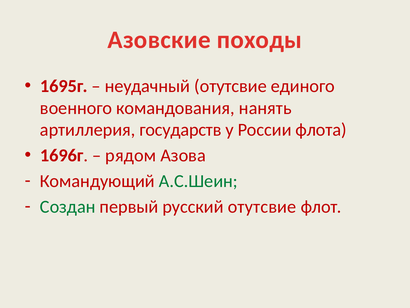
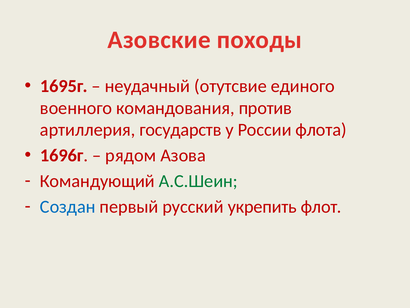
нанять: нанять -> против (265, 108)
Создан colour: green -> blue (68, 206)
русский отутсвие: отутсвие -> укрепить (262, 206)
